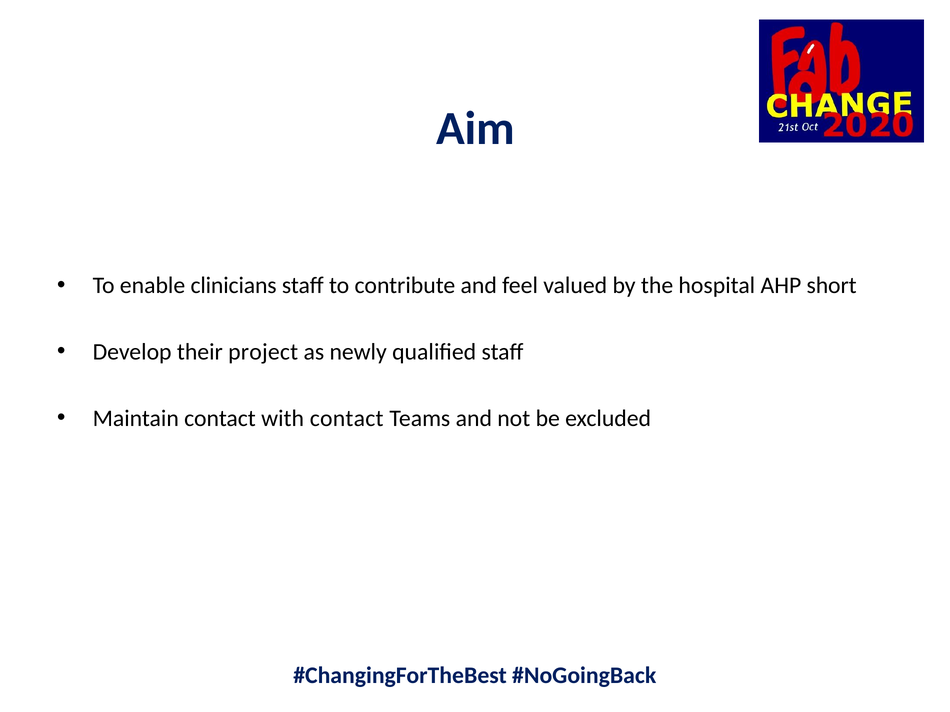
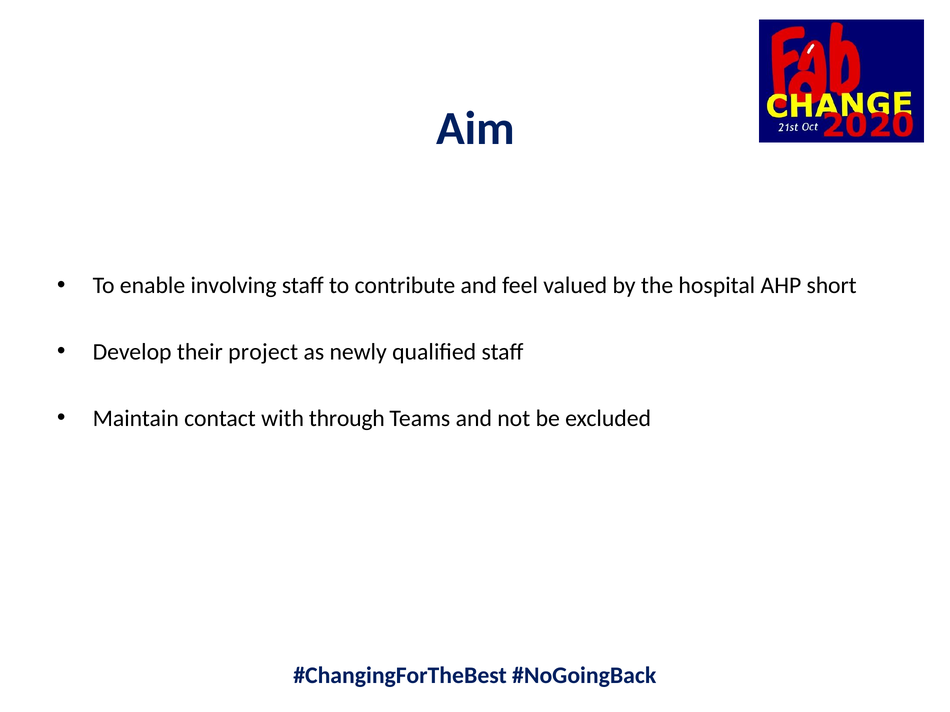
clinicians: clinicians -> involving (234, 286)
with contact: contact -> through (347, 419)
